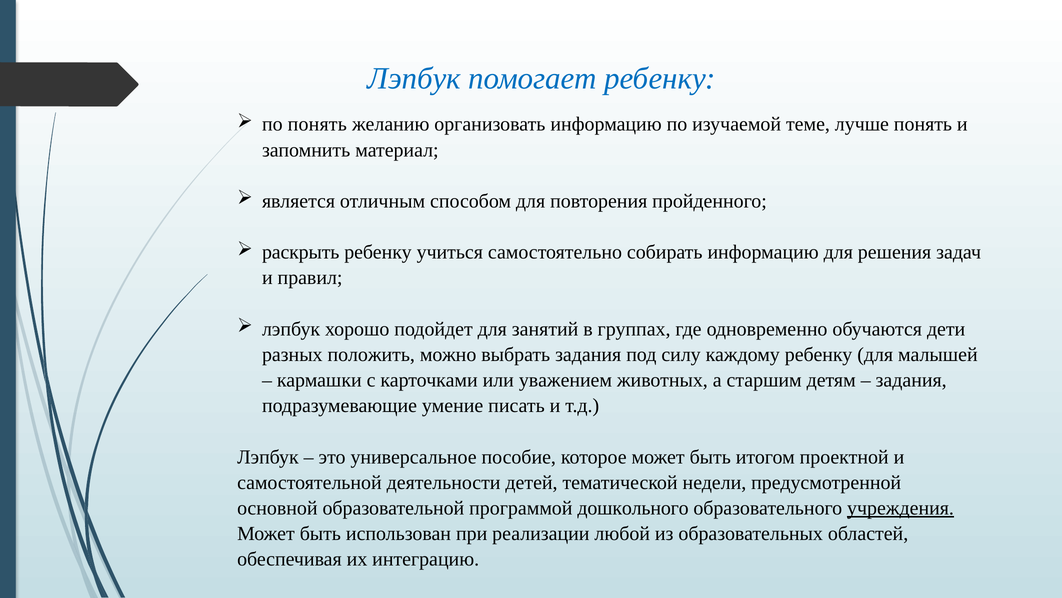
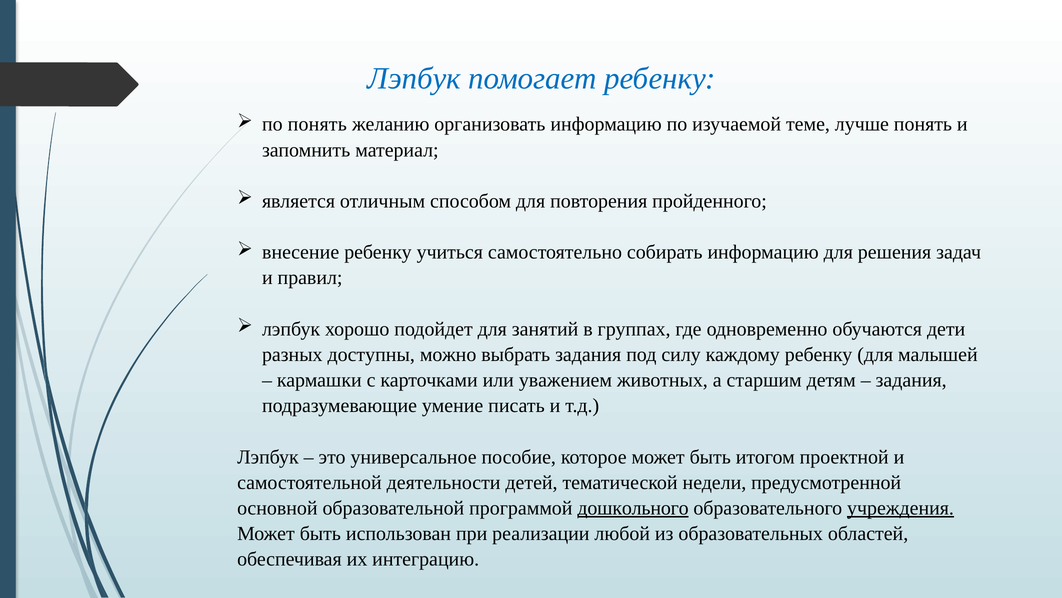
раскрыть: раскрыть -> внесение (301, 252)
положить: положить -> доступны (371, 354)
дошкольного underline: none -> present (633, 508)
